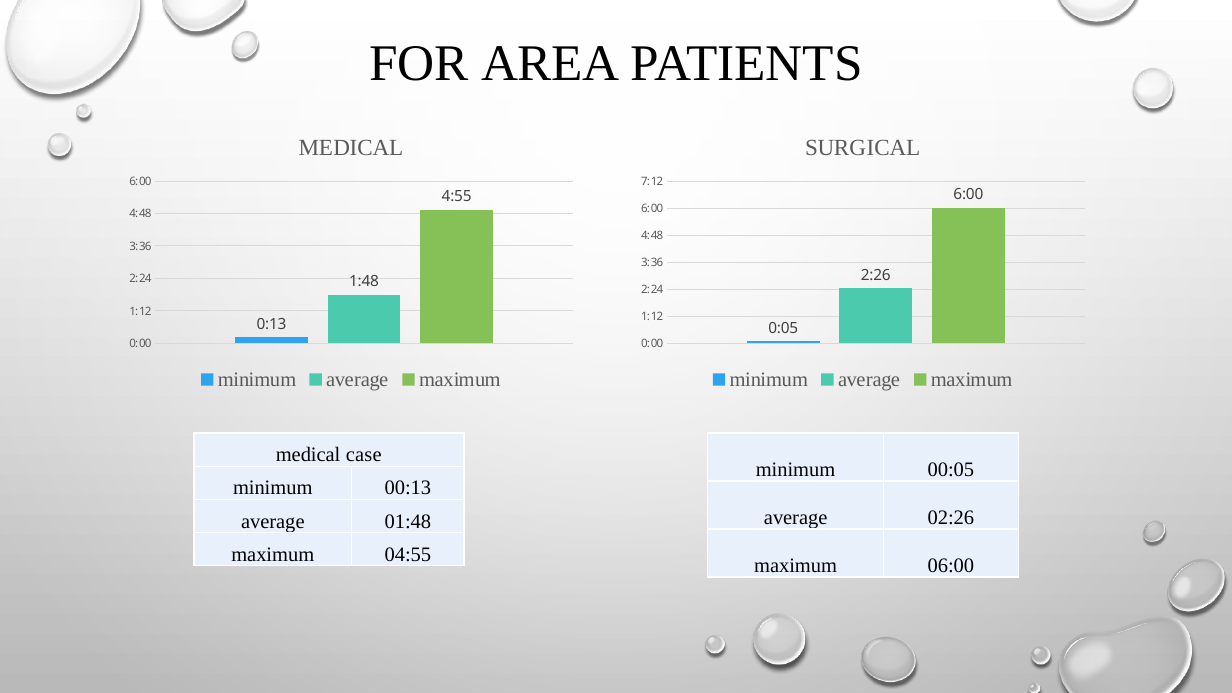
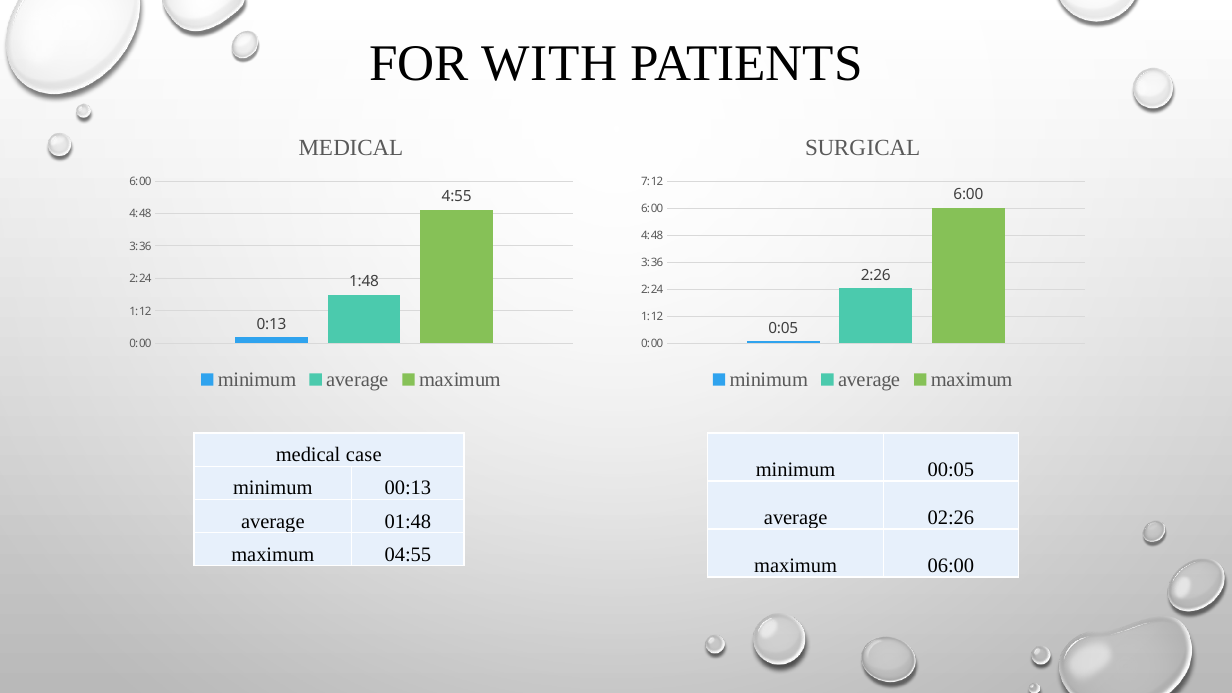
AREA: AREA -> WITH (550, 64)
